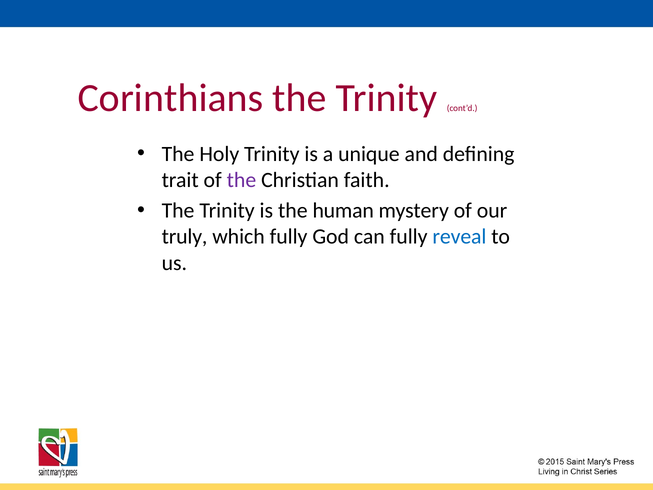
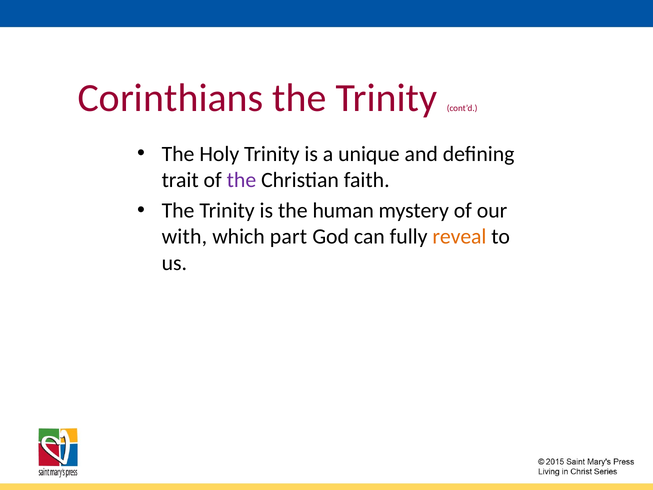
truly: truly -> with (184, 237)
which fully: fully -> part (288, 237)
reveal colour: blue -> orange (459, 237)
